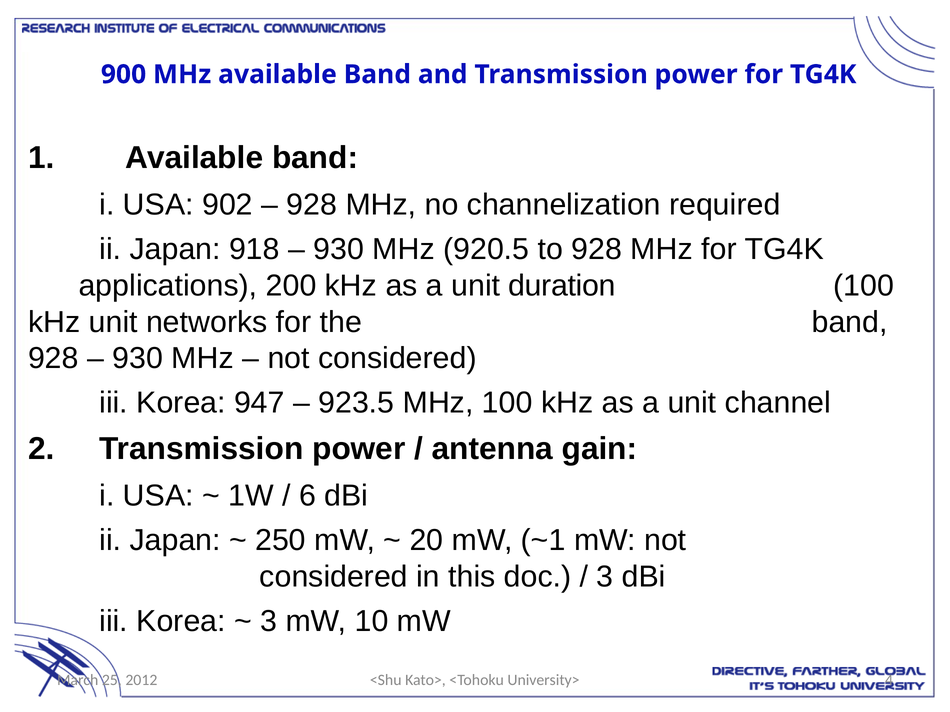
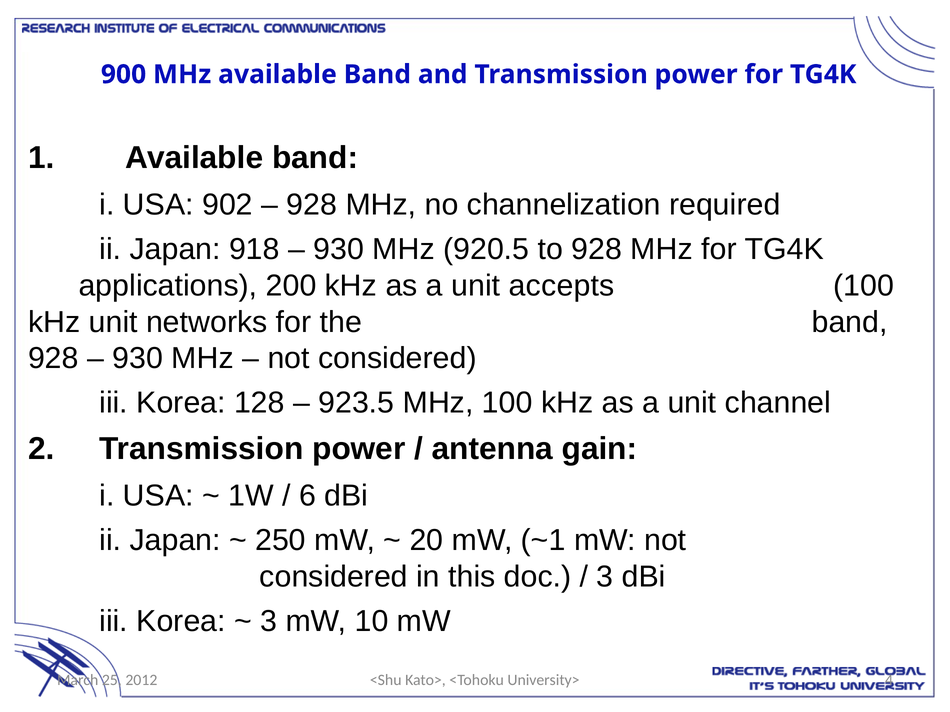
duration: duration -> accepts (562, 286)
947: 947 -> 128 (259, 403)
